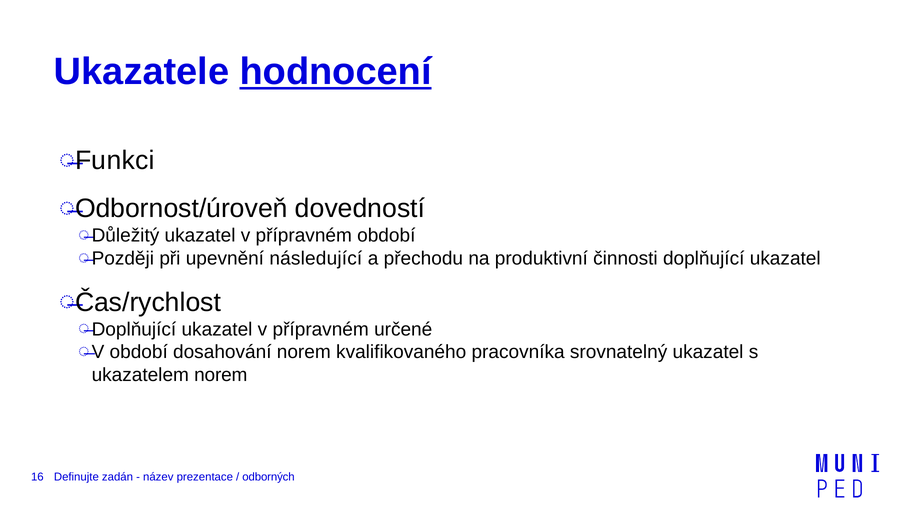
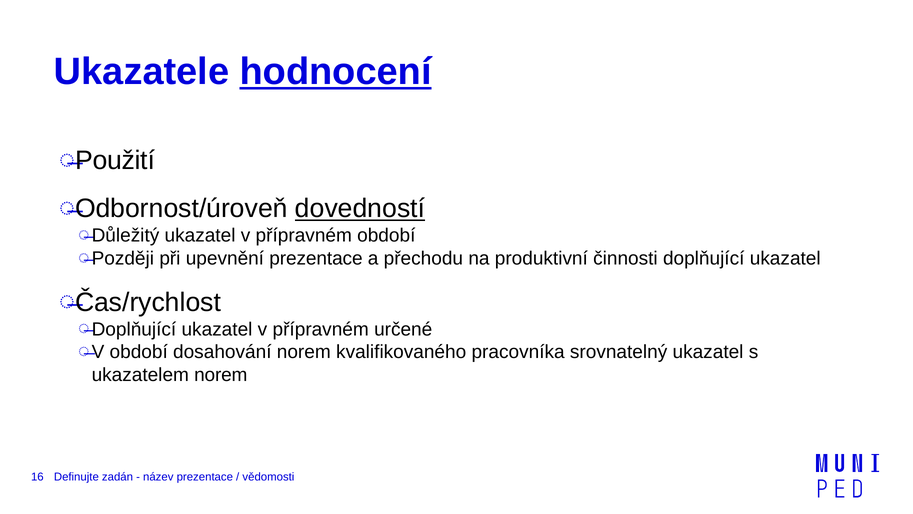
Funkci: Funkci -> Použití (115, 161)
dovedností underline: none -> present (360, 208)
upevnění následující: následující -> prezentace (316, 258)
odborných: odborných -> vědomosti (268, 477)
